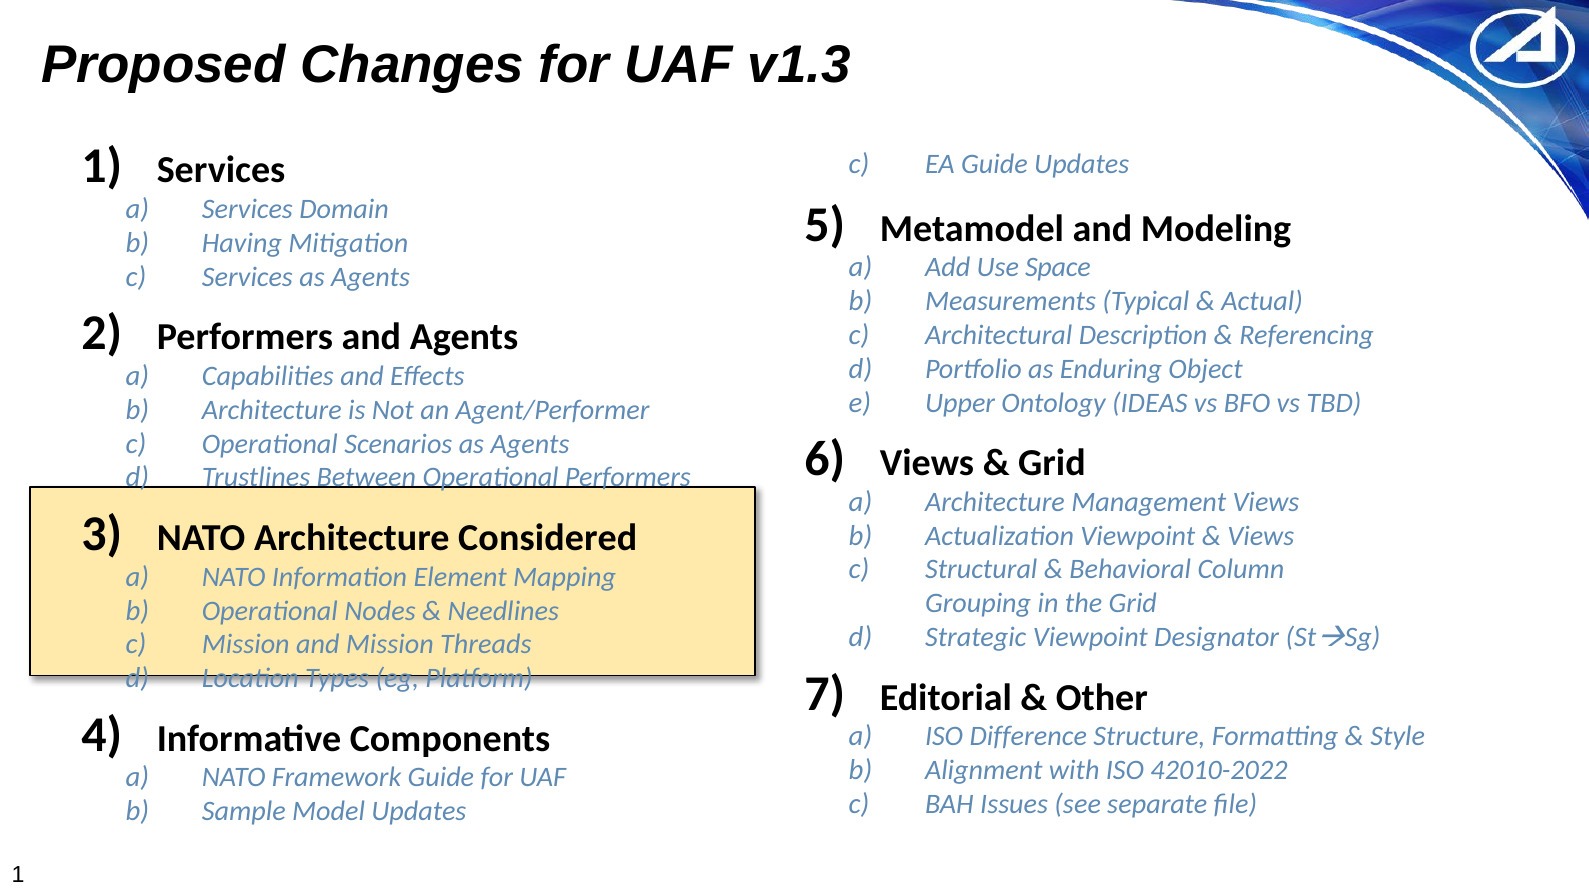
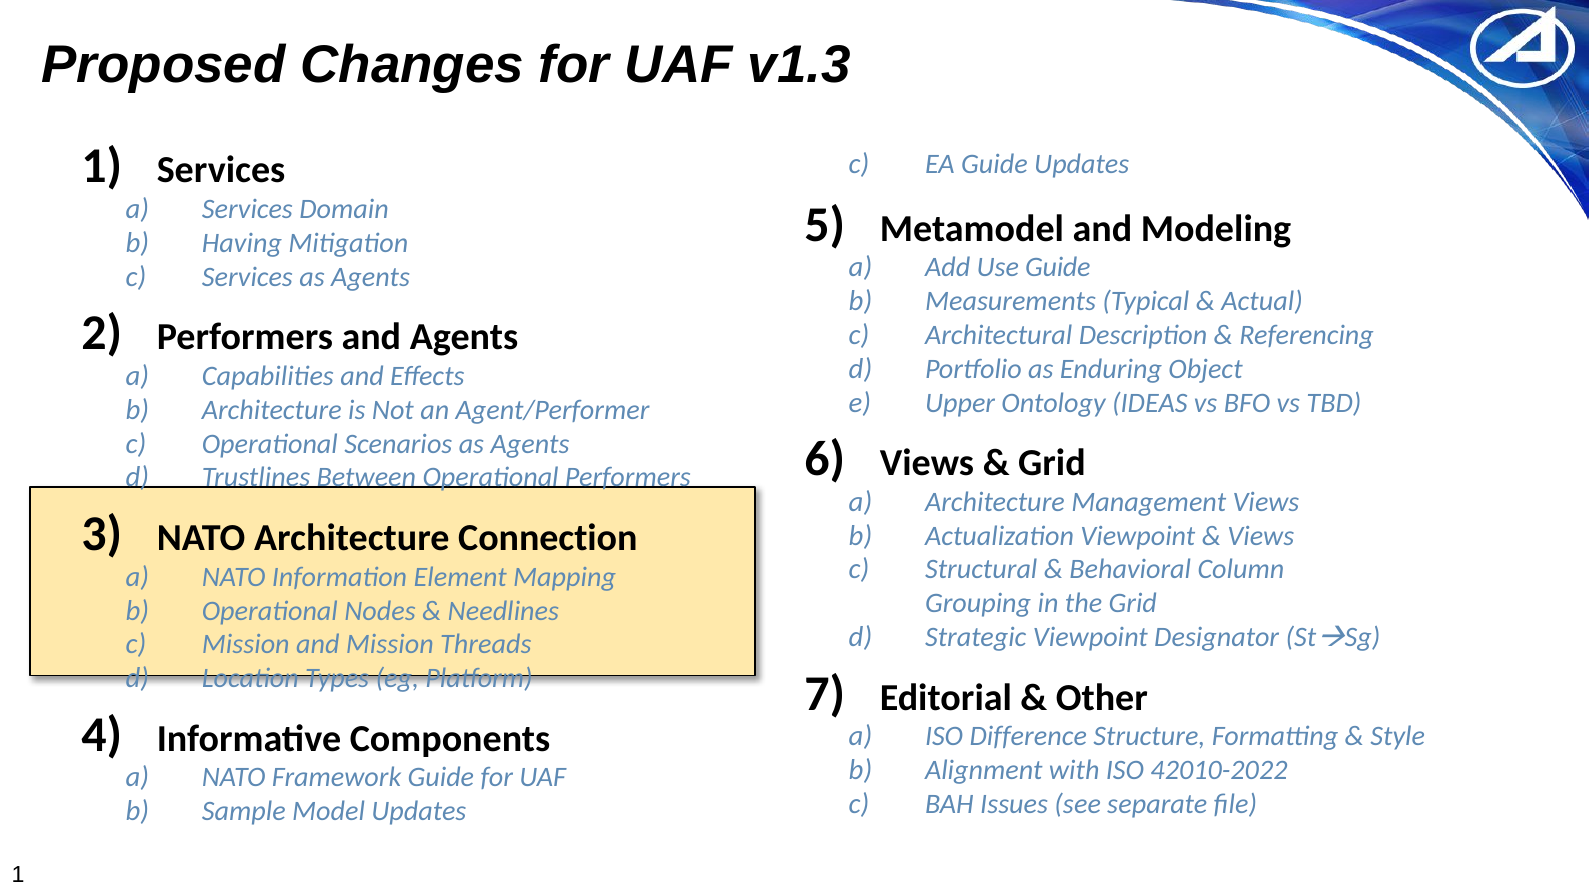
Use Space: Space -> Guide (1058, 268)
Considered: Considered -> Connection (548, 538)
